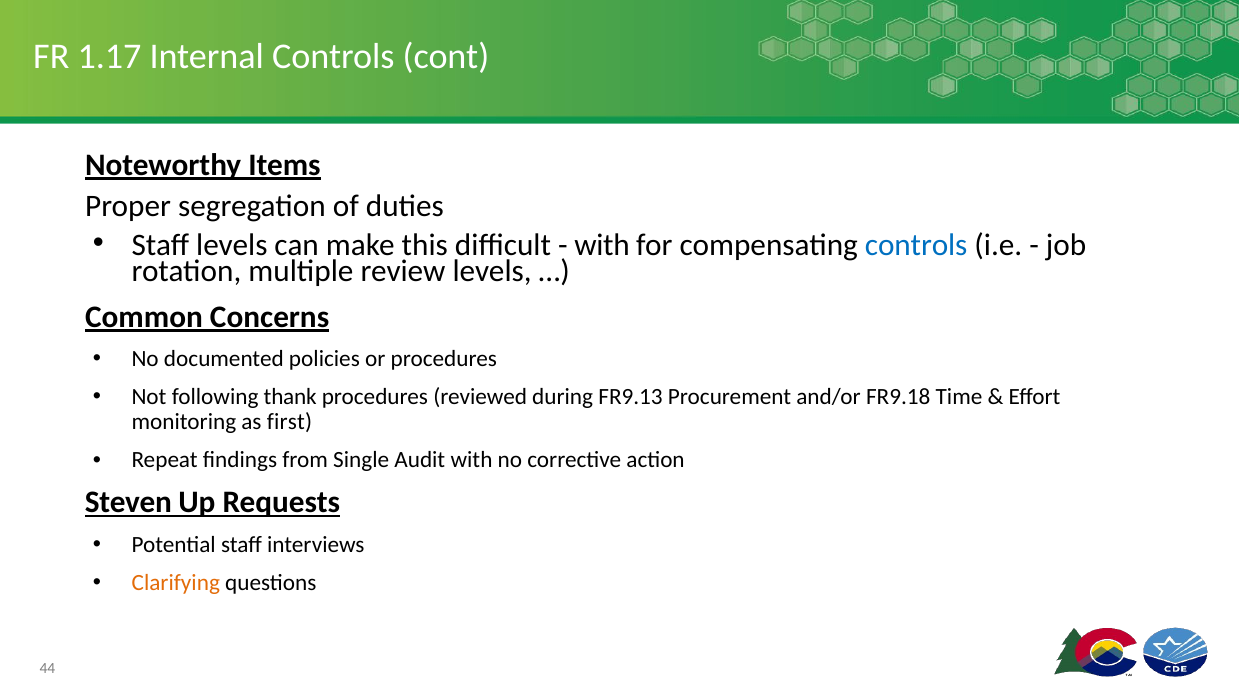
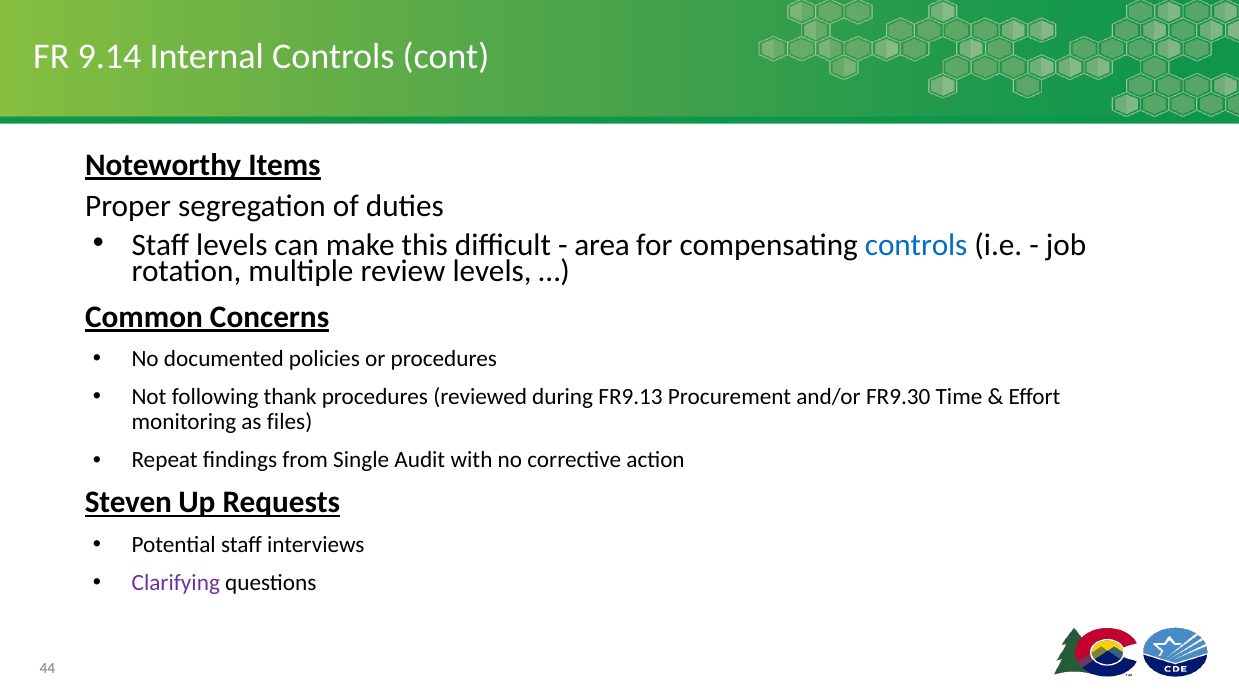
1.17: 1.17 -> 9.14 (110, 56)
with: with -> area (602, 245)
FR9.18: FR9.18 -> FR9.30 (898, 397)
first: first -> files (290, 422)
Clarifying colour: orange -> purple (176, 583)
